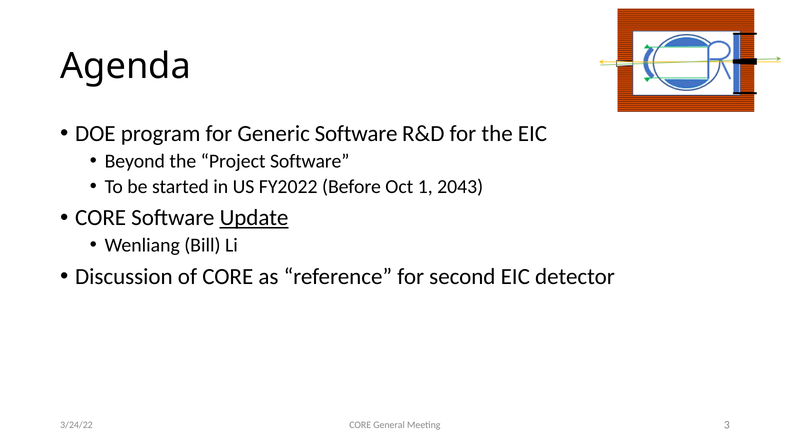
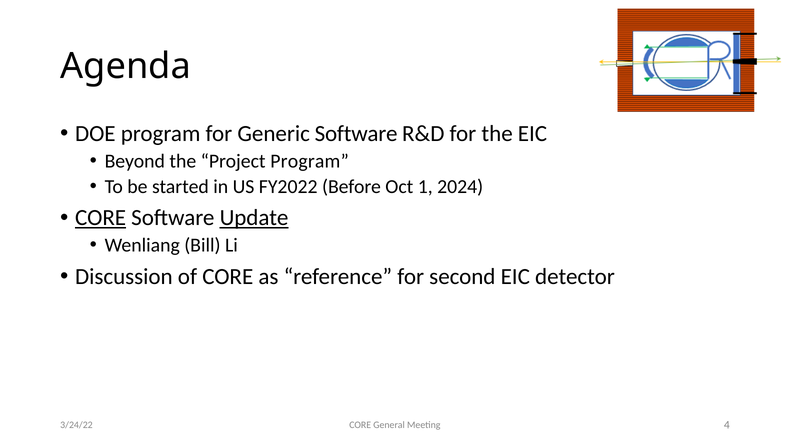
Project Software: Software -> Program (310, 161)
2043: 2043 -> 2024 (460, 186)
CORE underline: none -> present (101, 218)
3: 3 -> 4 (727, 424)
